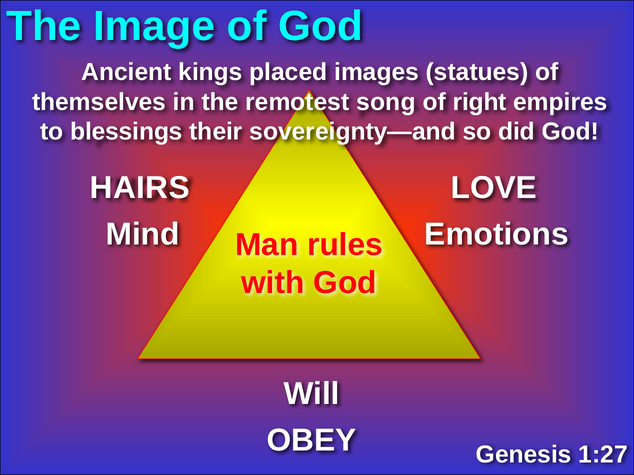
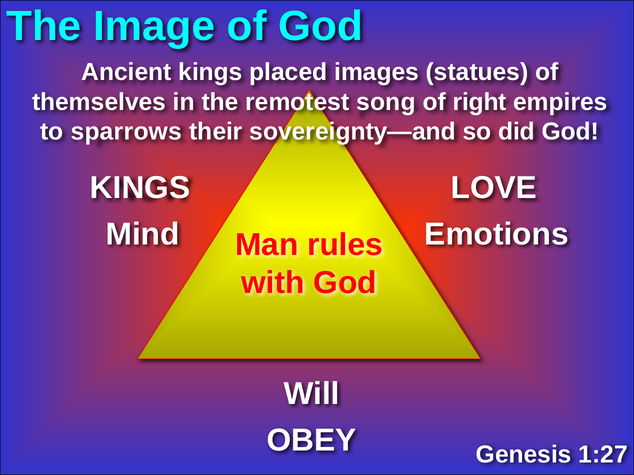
blessings: blessings -> sparrows (126, 132)
HAIRS: HAIRS -> KINGS (140, 188)
